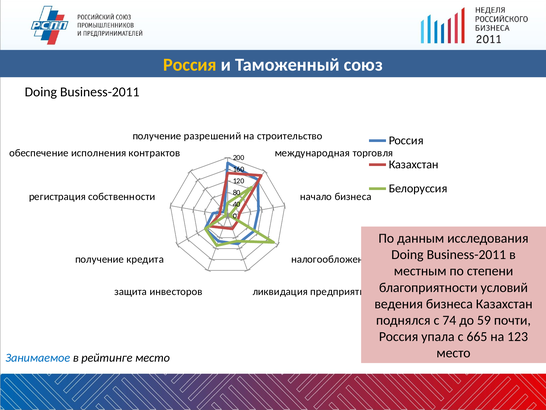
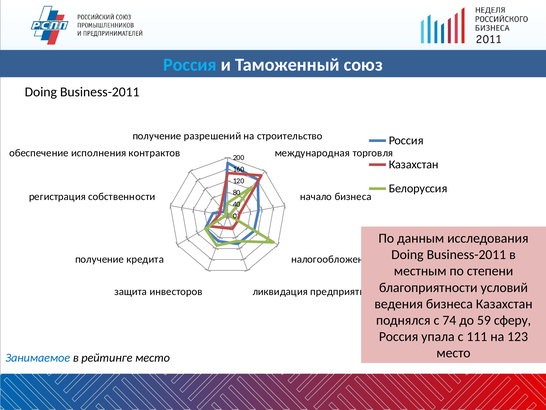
Россия colour: yellow -> light blue (190, 65)
почти: почти -> сферу (512, 320)
665: 665 -> 111 (477, 336)
